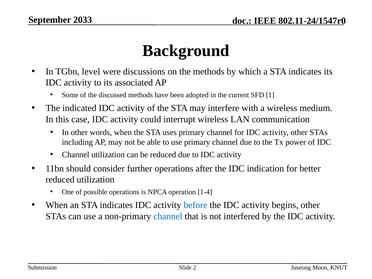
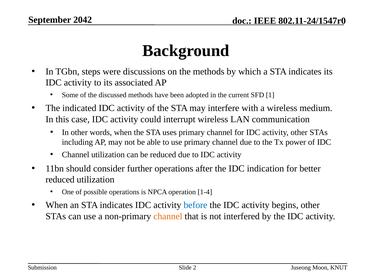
2033: 2033 -> 2042 (83, 20)
level: level -> steps (91, 71)
channel colour: blue -> orange (168, 216)
